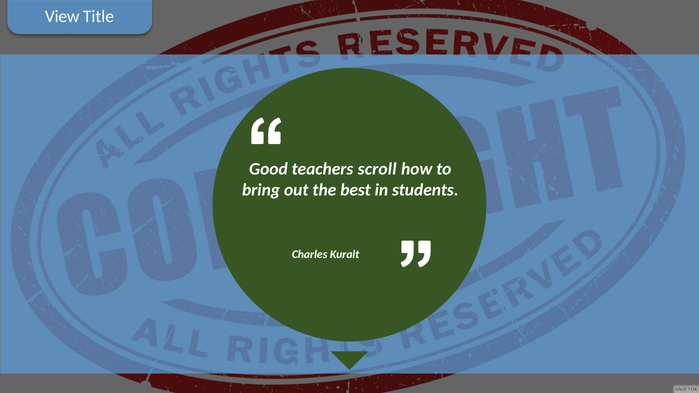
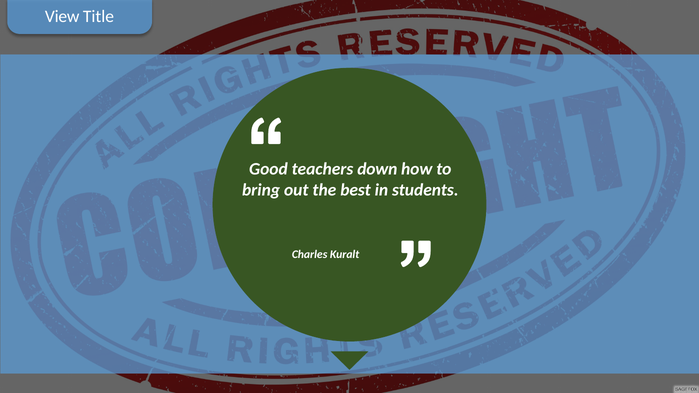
scroll: scroll -> down (377, 169)
